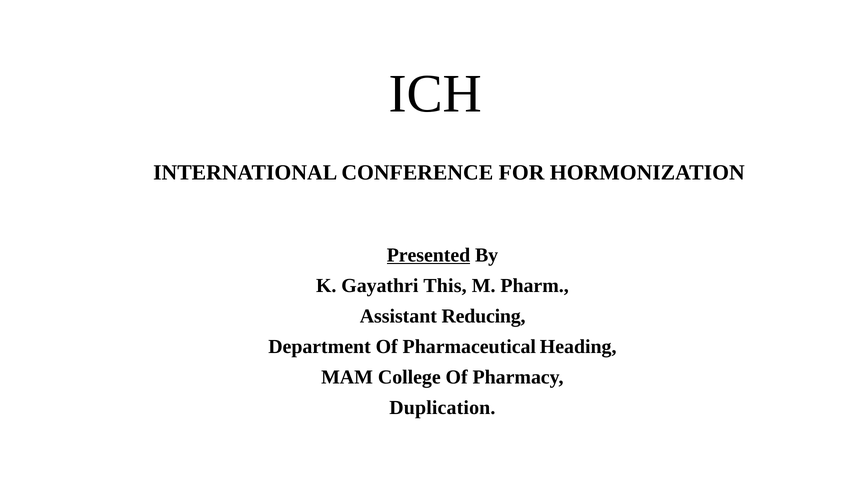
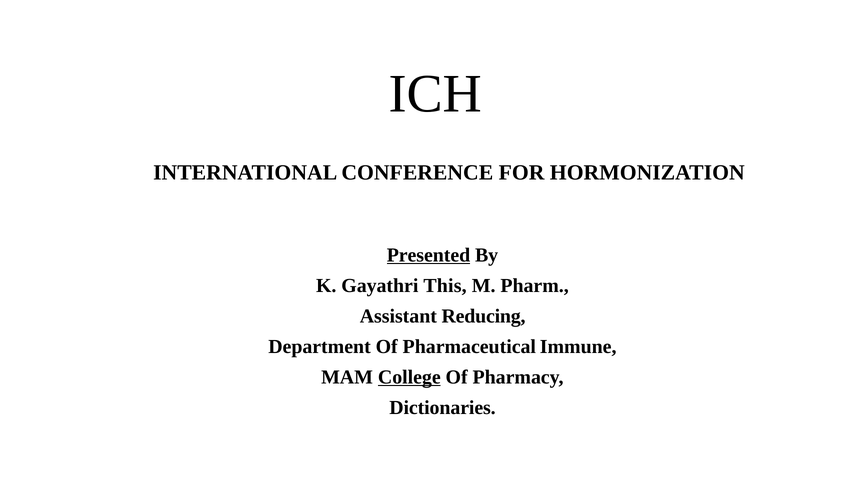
Heading: Heading -> Immune (578, 347)
College underline: none -> present (409, 377)
Duplication: Duplication -> Dictionaries (443, 408)
